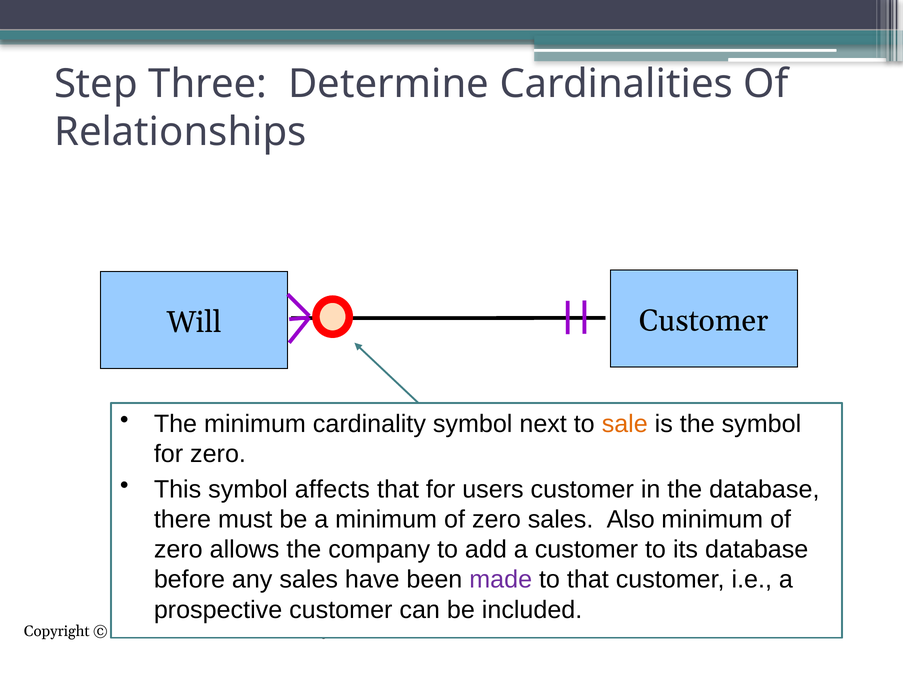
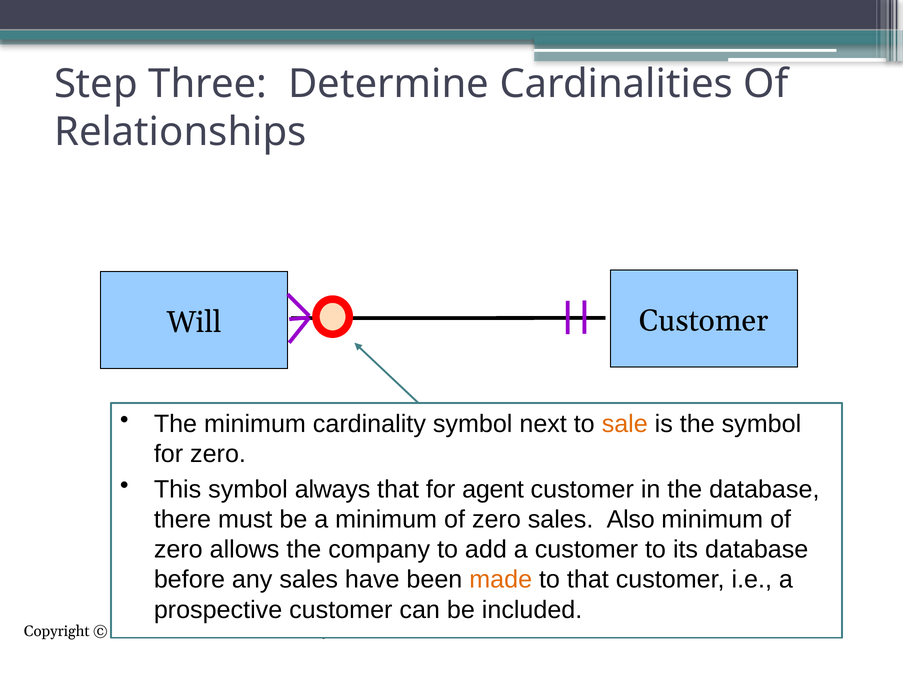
affects: affects -> always (333, 490)
users: users -> agent (493, 490)
made colour: purple -> orange (501, 580)
